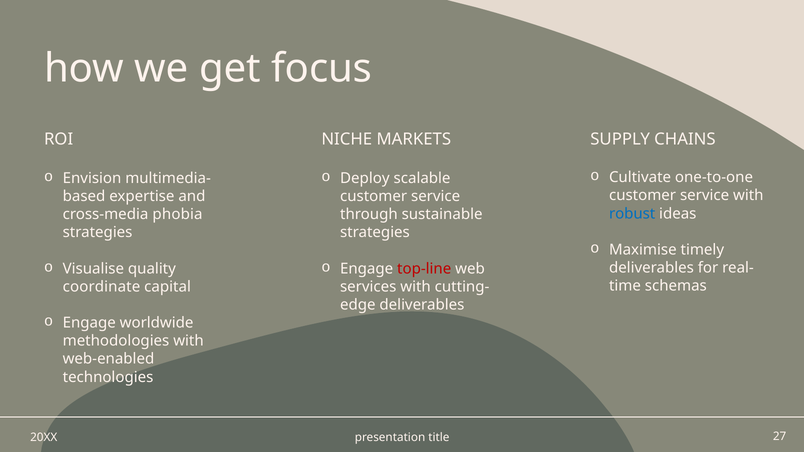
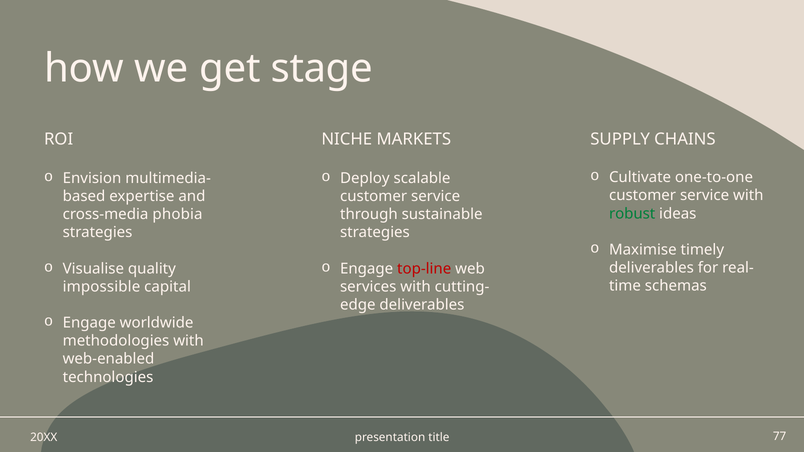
focus: focus -> stage (322, 68)
robust colour: blue -> green (632, 214)
coordinate: coordinate -> impossible (101, 287)
27: 27 -> 77 (780, 436)
